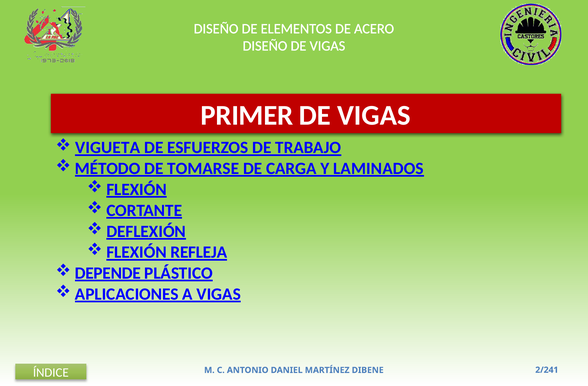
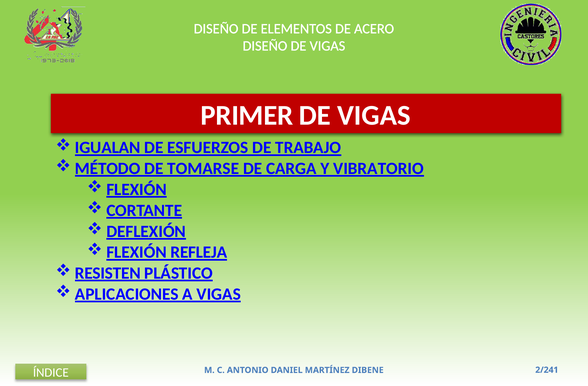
VIGUETA: VIGUETA -> IGUALAN (108, 148)
LAMINADOS: LAMINADOS -> VIBRATORIO (378, 169)
DEPENDE: DEPENDE -> RESISTEN (108, 273)
